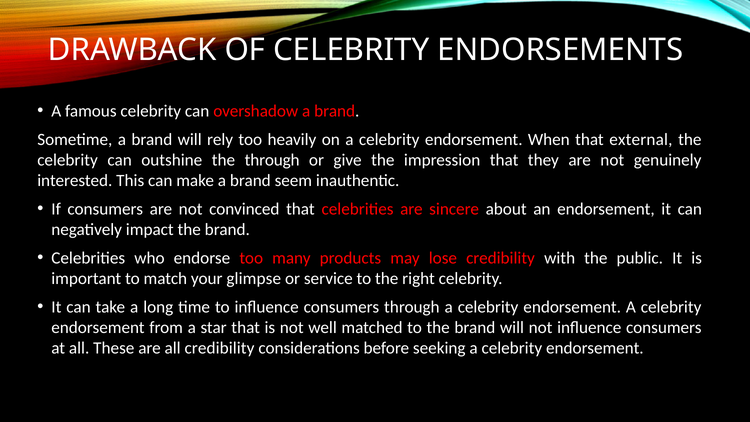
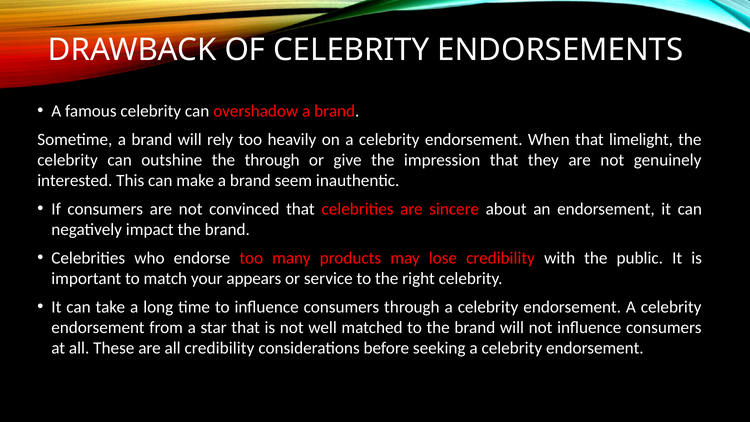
external: external -> limelight (641, 139)
glimpse: glimpse -> appears (254, 279)
